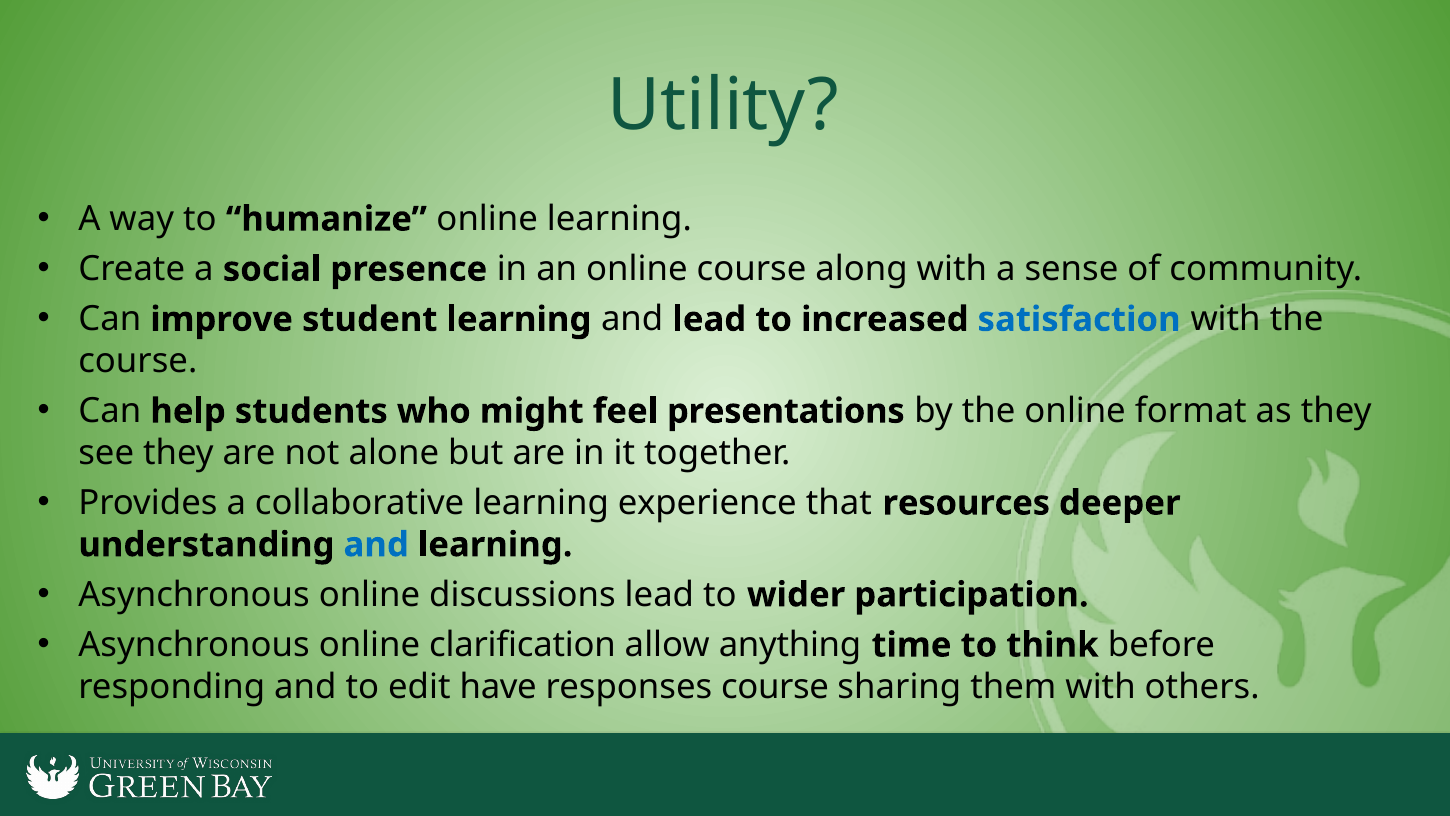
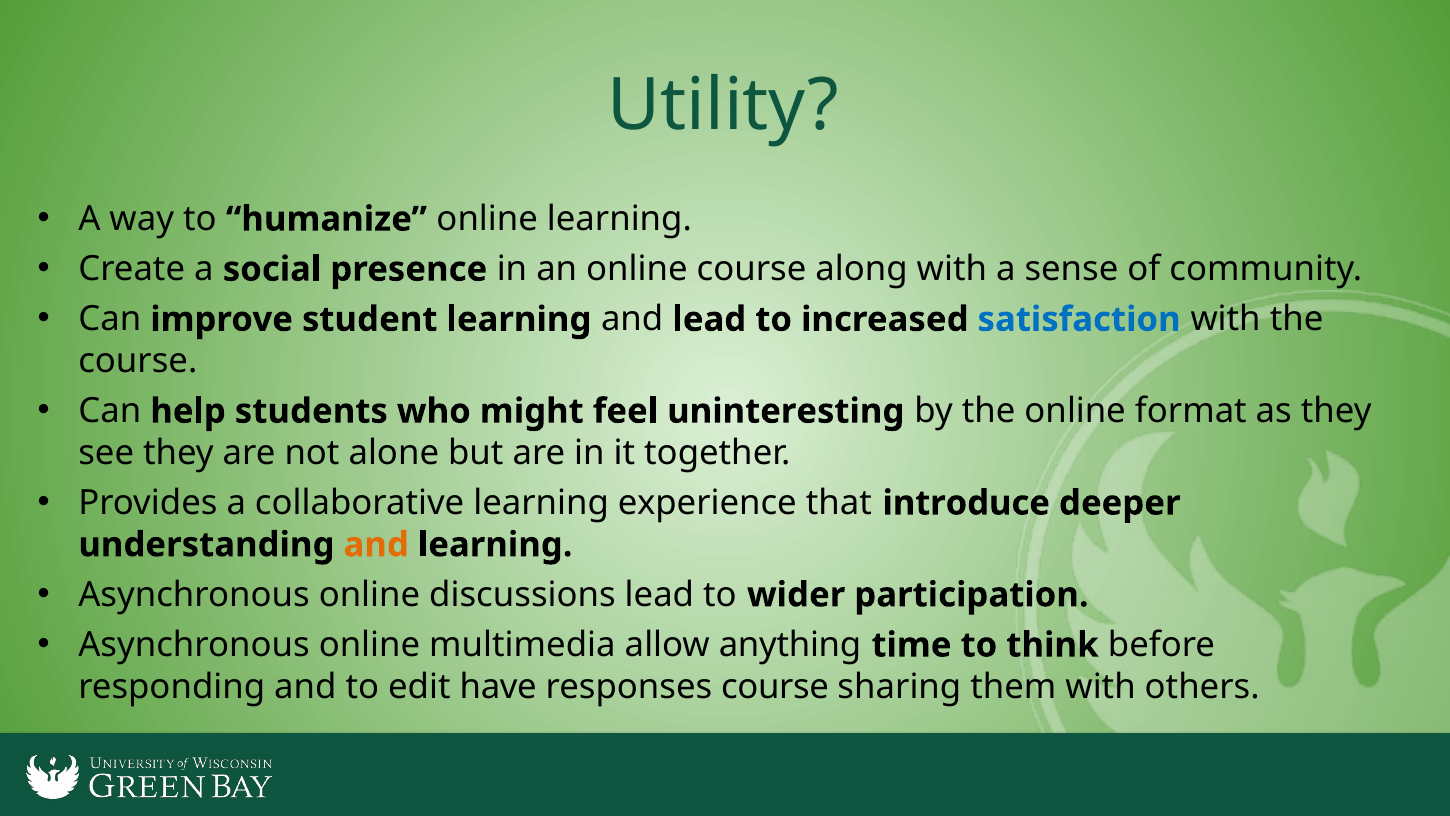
presentations: presentations -> uninteresting (786, 411)
resources: resources -> introduce (966, 503)
and colour: blue -> orange (376, 545)
clarification: clarification -> multimedia (522, 645)
